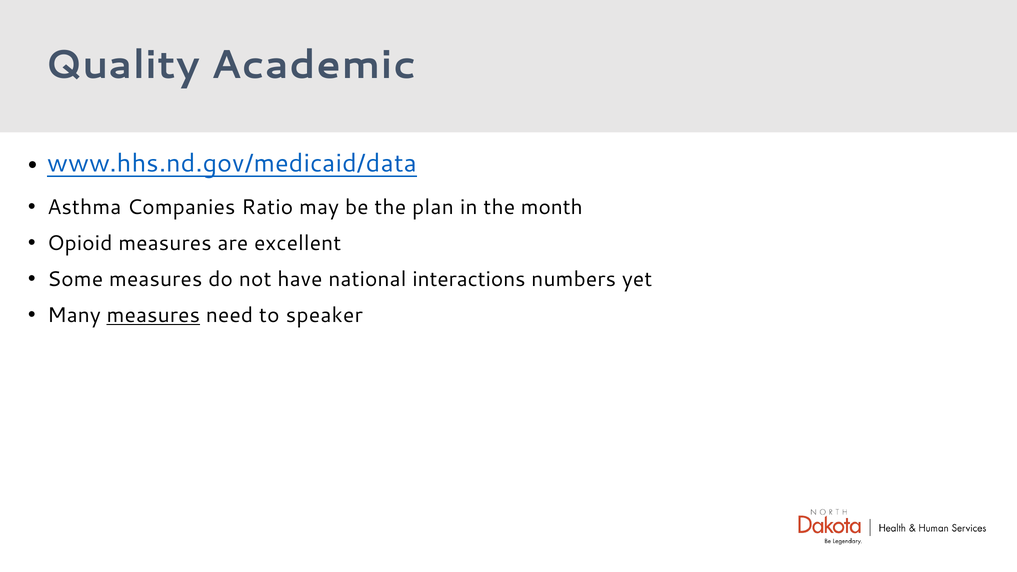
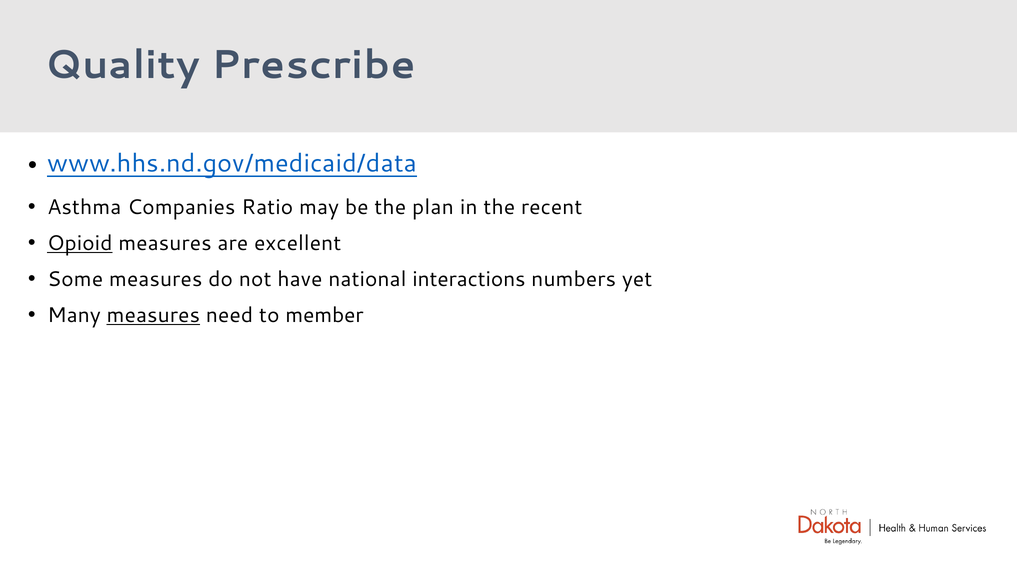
Academic: Academic -> Prescribe (313, 65)
month: month -> recent (552, 207)
Opioid underline: none -> present (80, 243)
speaker: speaker -> member (324, 315)
